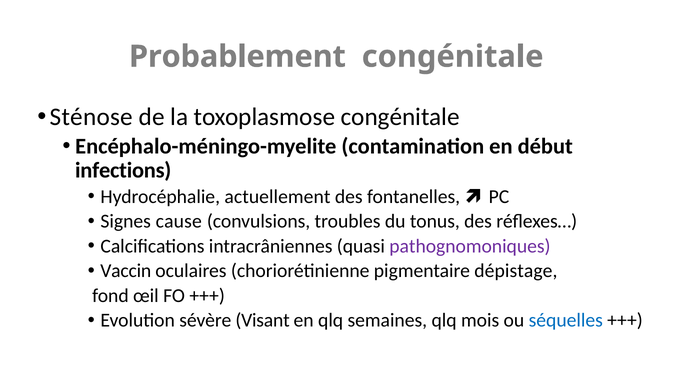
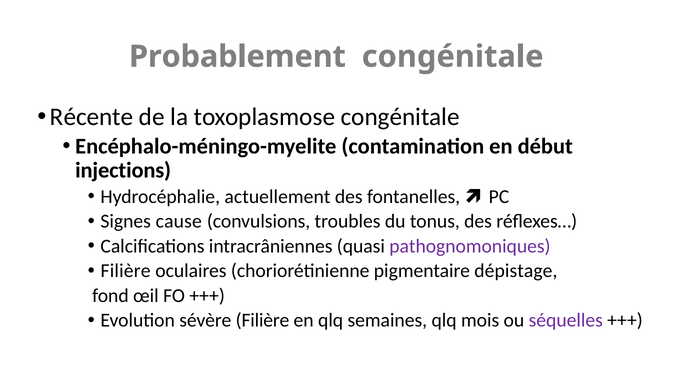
Sténose: Sténose -> Récente (92, 117)
infections: infections -> injections (123, 170)
Vaccin: Vaccin -> Filière (126, 271)
sévère Visant: Visant -> Filière (263, 320)
séquelles colour: blue -> purple (566, 320)
